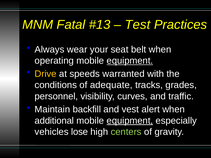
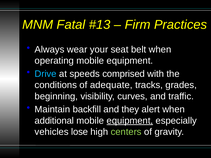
Test: Test -> Firm (138, 25)
equipment underline: present -> none (130, 61)
Drive colour: yellow -> light blue (46, 74)
warranted: warranted -> comprised (124, 74)
personnel: personnel -> beginning (56, 96)
vest: vest -> they (130, 110)
